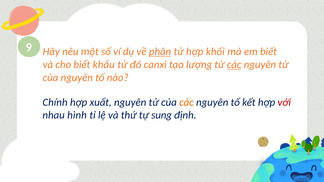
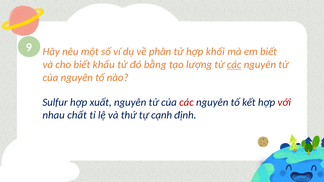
phân underline: present -> none (160, 52)
canxi: canxi -> bằng (155, 65)
Chính: Chính -> Sulfur (55, 102)
các colour: orange -> red (186, 102)
hình: hình -> chất (77, 115)
sung: sung -> cạnh (162, 115)
